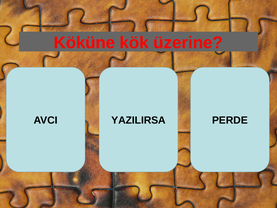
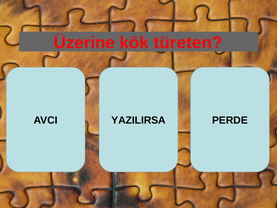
Köküne: Köküne -> Üzerine (84, 43)
üzerine: üzerine -> türeten (188, 43)
